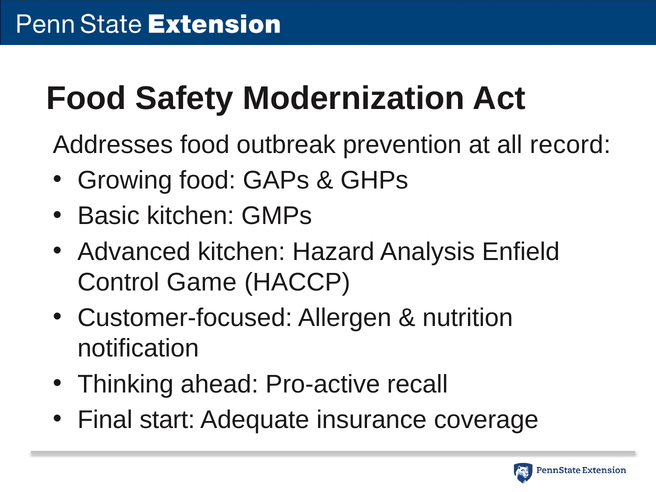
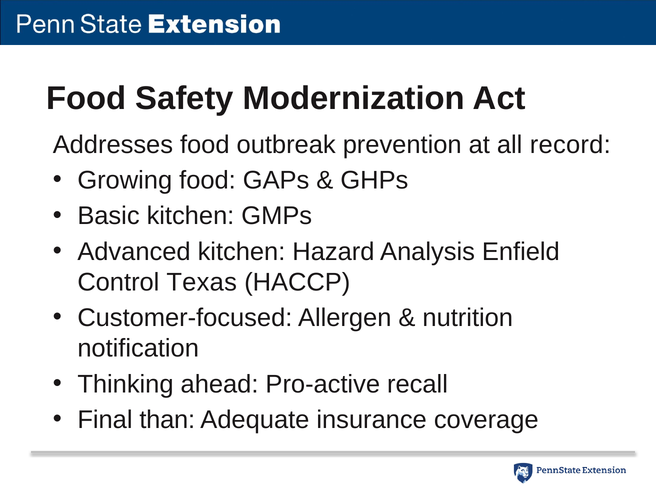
Game: Game -> Texas (202, 282)
start: start -> than (167, 420)
